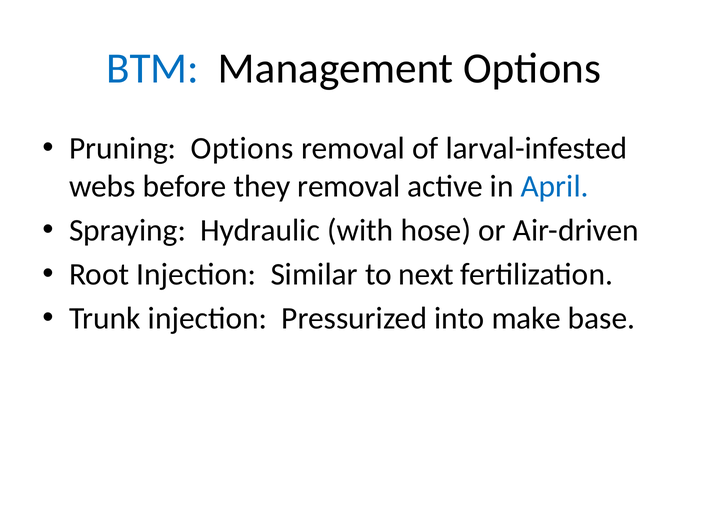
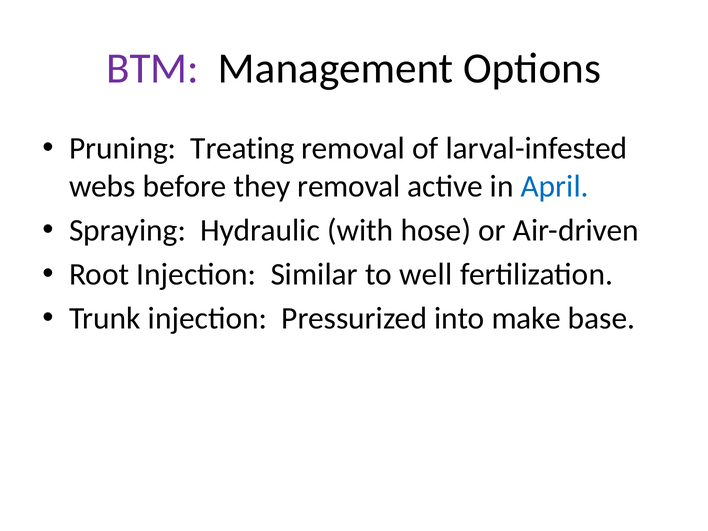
BTM colour: blue -> purple (153, 69)
Pruning Options: Options -> Treating (242, 149)
next: next -> well (426, 274)
